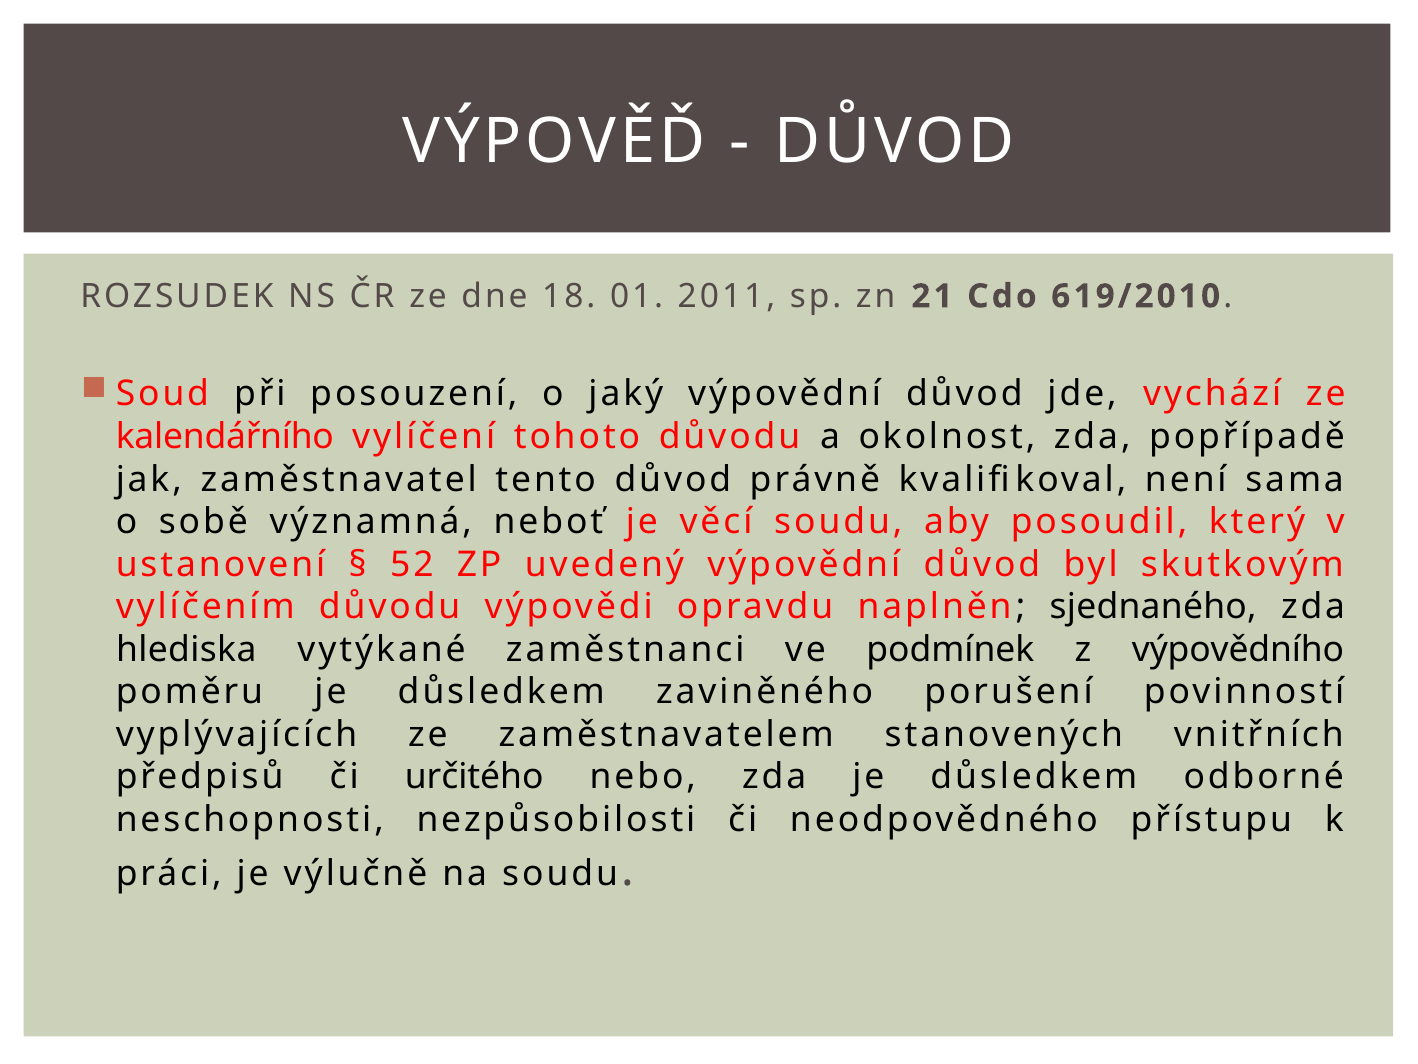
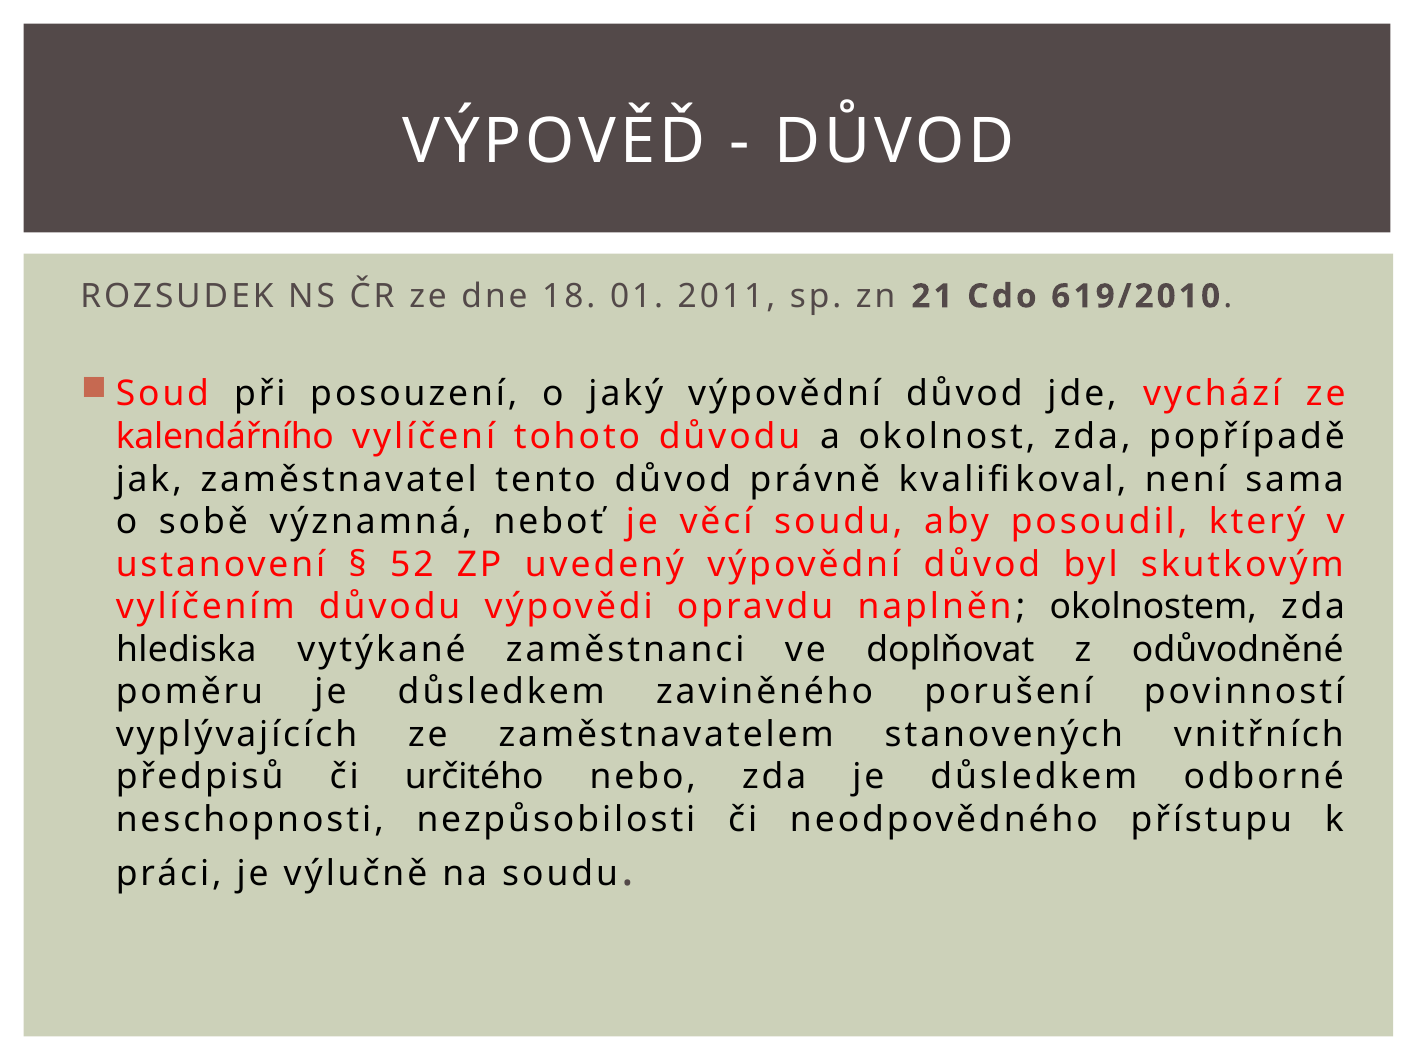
sjednaného: sjednaného -> okolnostem (1153, 607)
podmínek: podmínek -> doplňovat (950, 649)
výpovědního: výpovědního -> odůvodněné (1238, 649)
